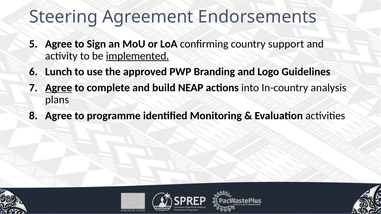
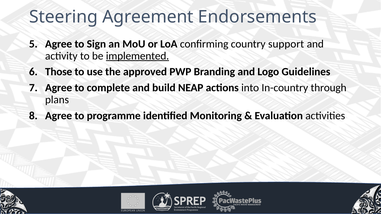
Lunch: Lunch -> Those (59, 72)
Agree underline: present -> none (59, 88)
analysis: analysis -> through (329, 88)
